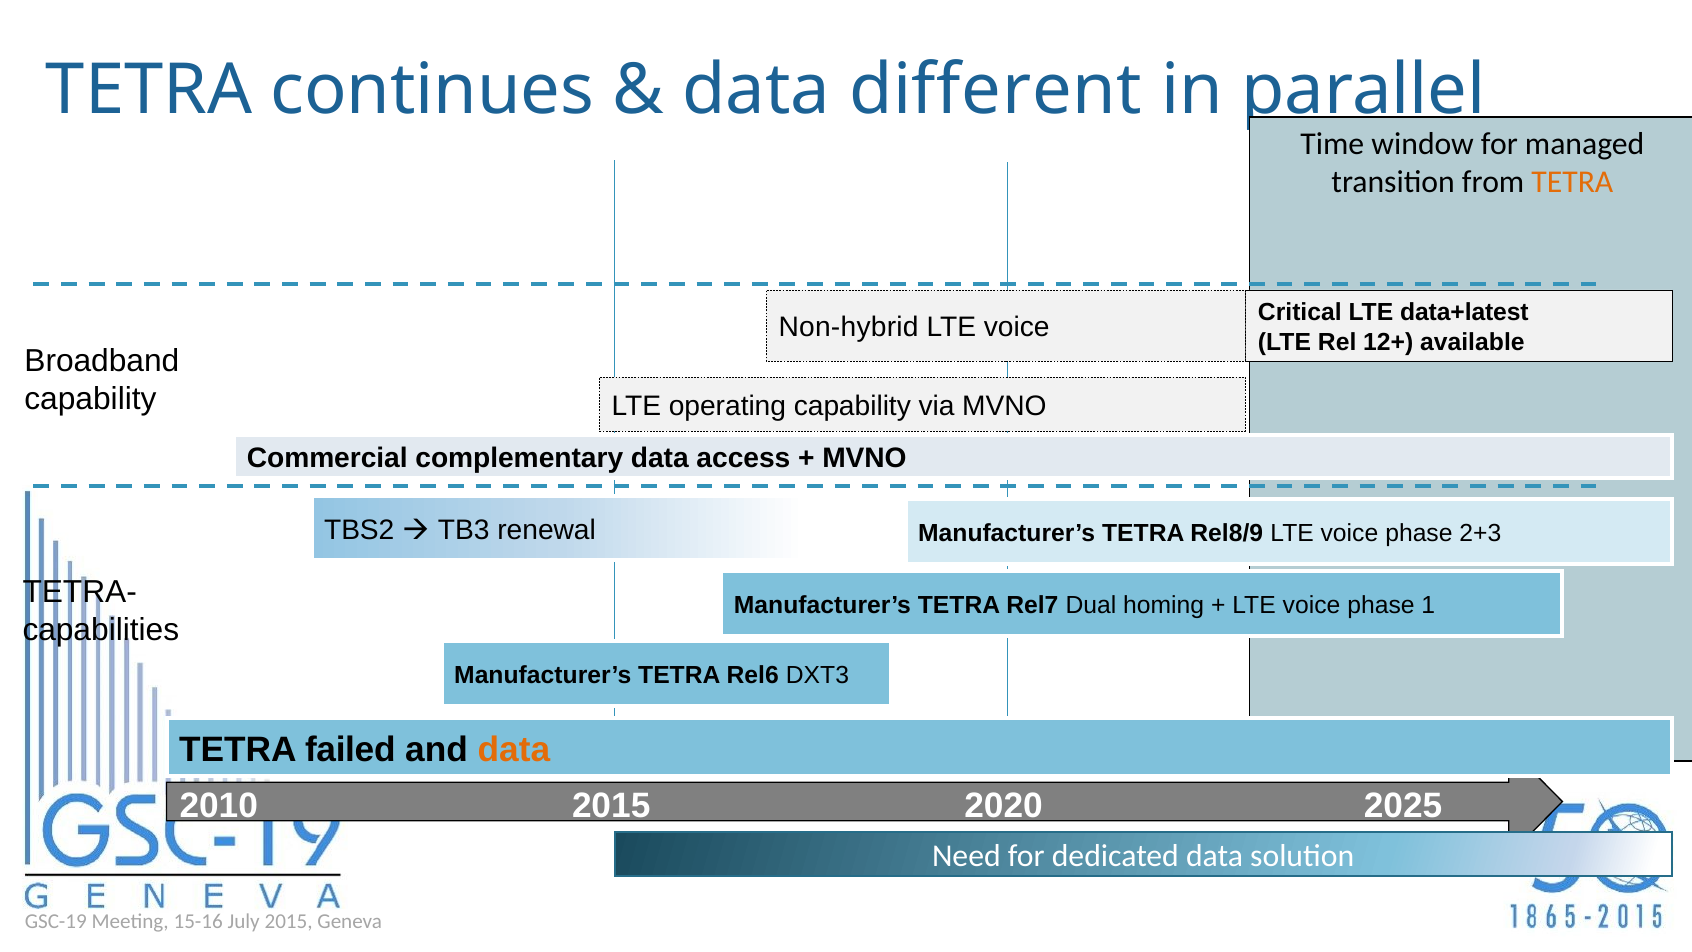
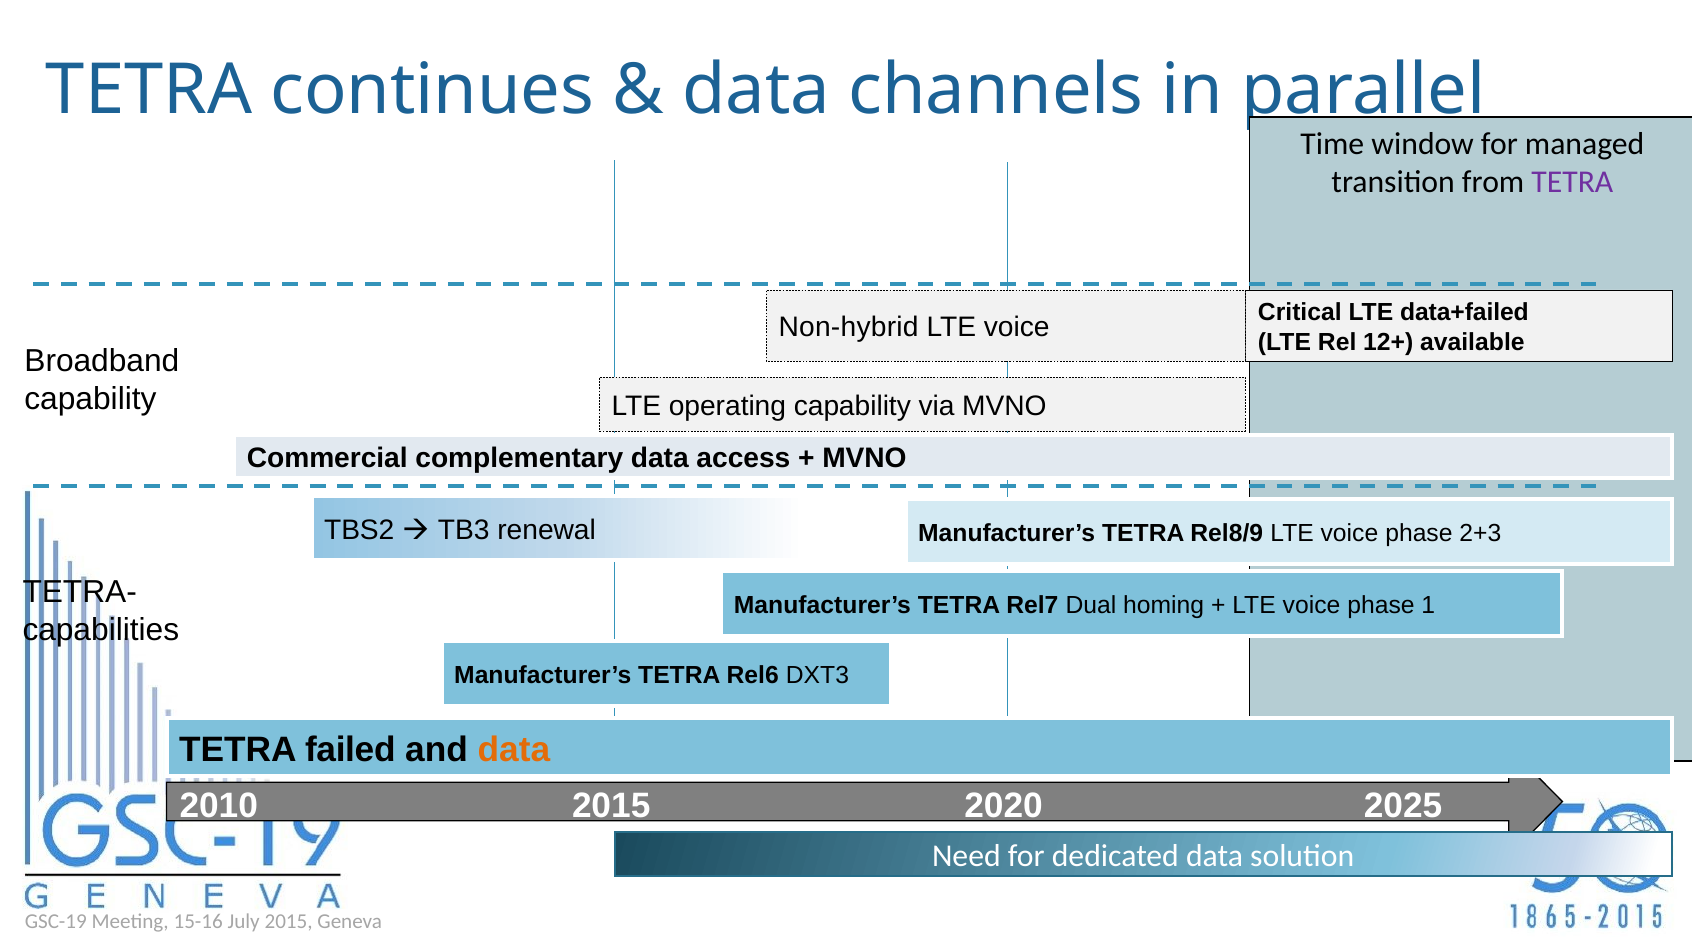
different: different -> channels (996, 90)
TETRA colour: orange -> purple (1572, 182)
data+latest: data+latest -> data+failed (1464, 312)
